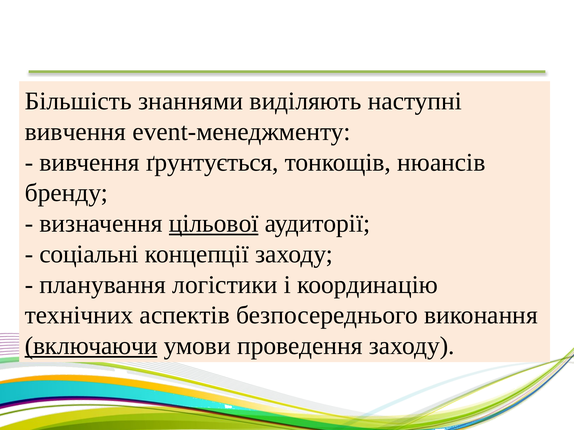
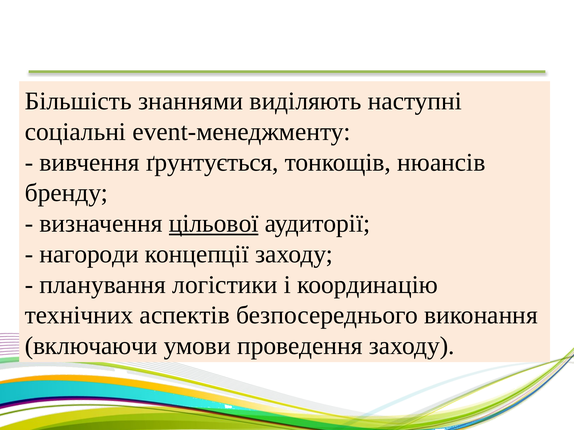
вивчення: вивчення -> соціальні (75, 132)
соціальні: соціальні -> нагороди (89, 254)
включаючи underline: present -> none (91, 346)
